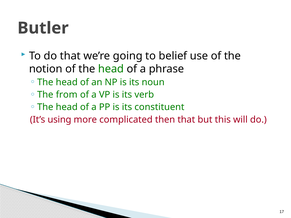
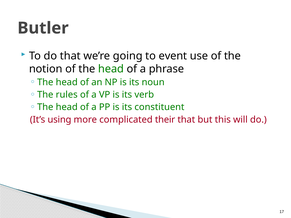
belief: belief -> event (173, 56)
from: from -> rules (67, 95)
then: then -> their (165, 120)
